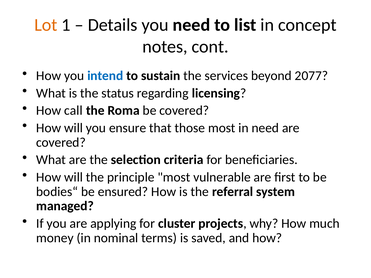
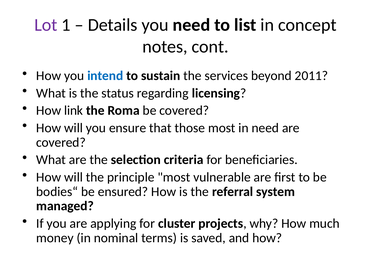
Lot colour: orange -> purple (46, 25)
2077: 2077 -> 2011 (311, 76)
call: call -> link (74, 111)
